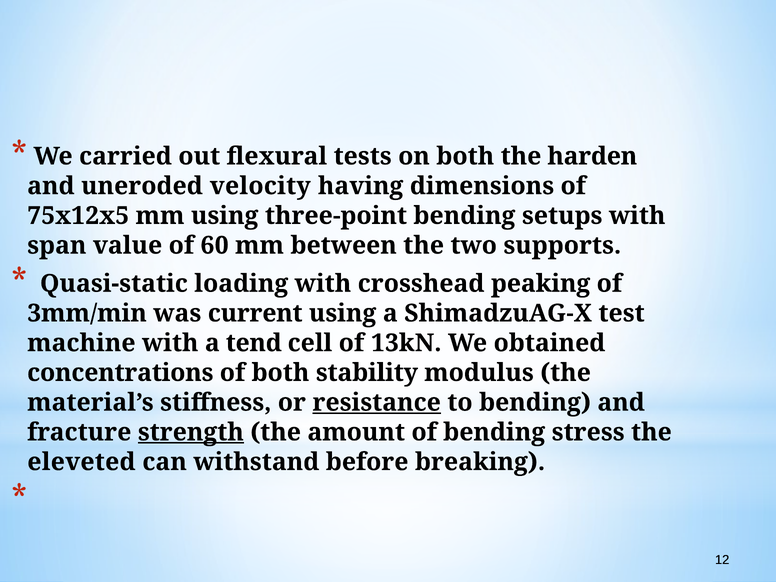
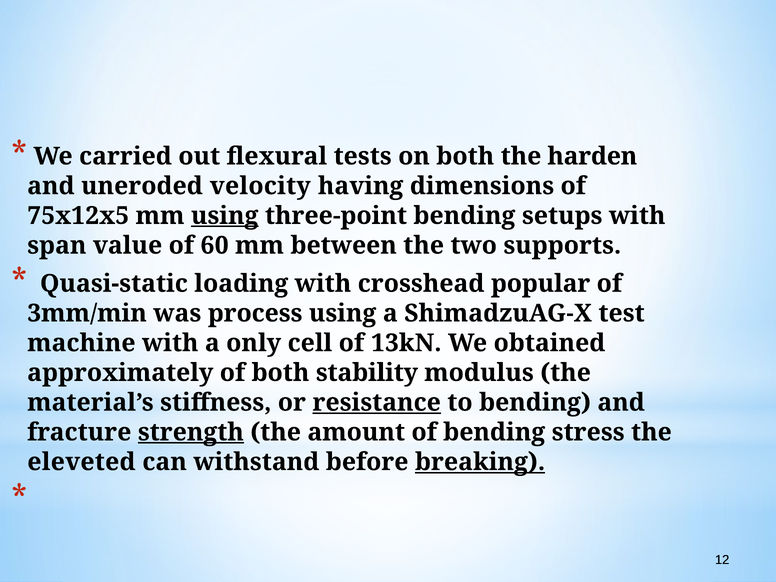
using underline: none -> present (225, 216)
peaking: peaking -> popular (541, 284)
current: current -> process (255, 313)
tend: tend -> only (254, 343)
concentrations: concentrations -> approximately (120, 373)
breaking underline: none -> present (480, 462)
